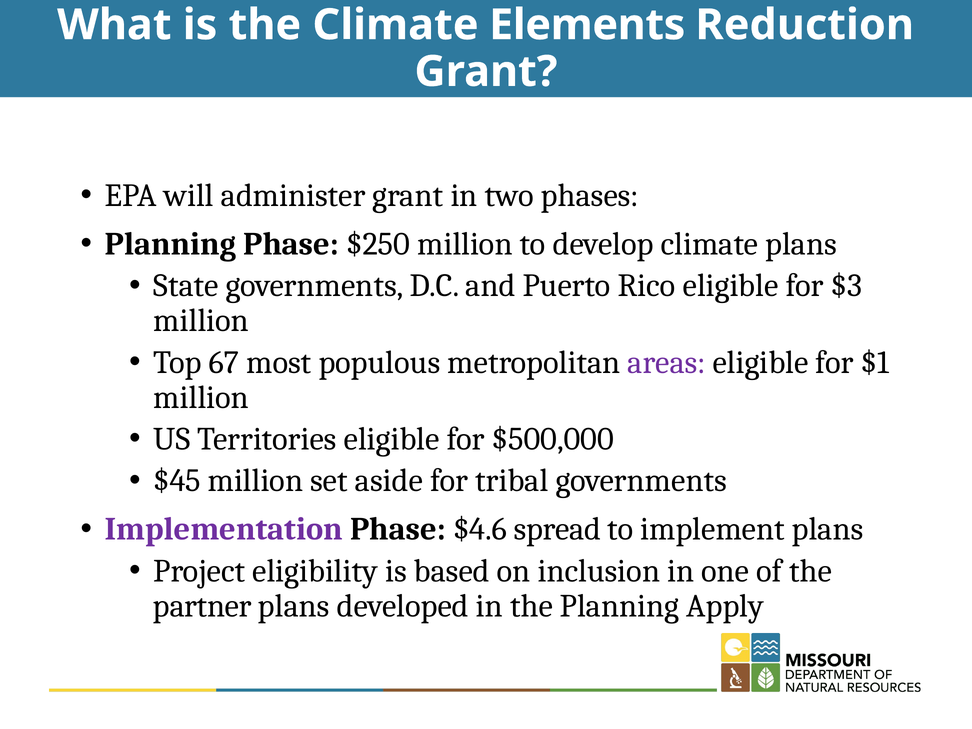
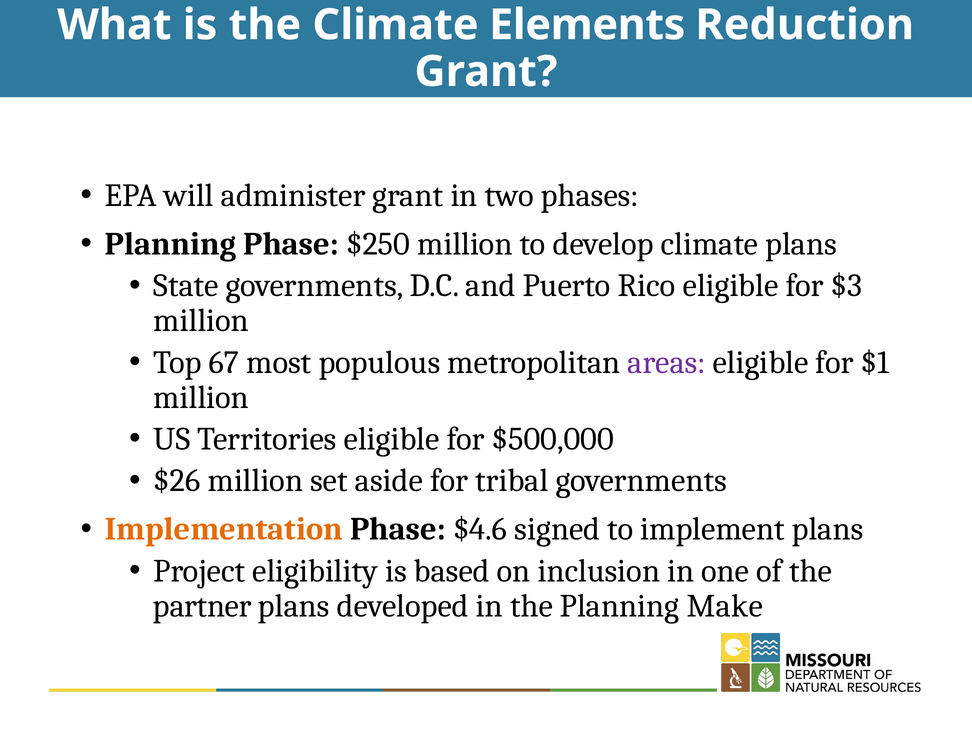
$45: $45 -> $26 (177, 481)
Implementation colour: purple -> orange (224, 529)
spread: spread -> signed (557, 529)
Apply: Apply -> Make (725, 606)
